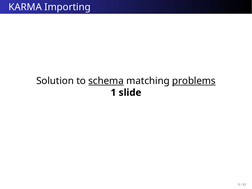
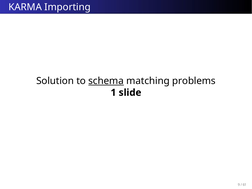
problems underline: present -> none (194, 81)
